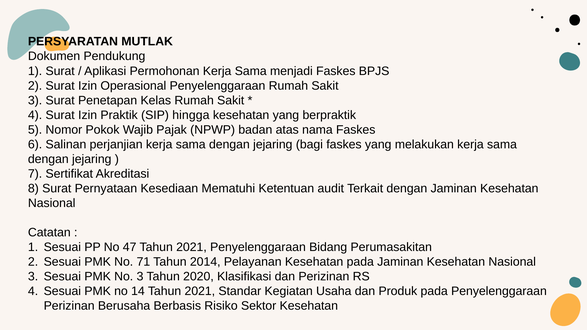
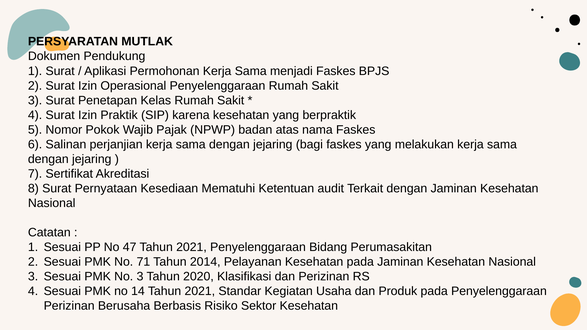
hingga: hingga -> karena (191, 115)
